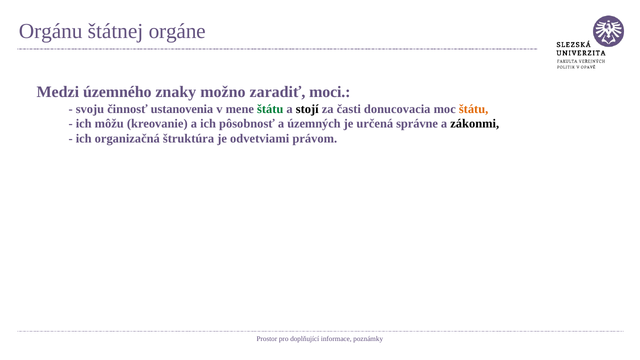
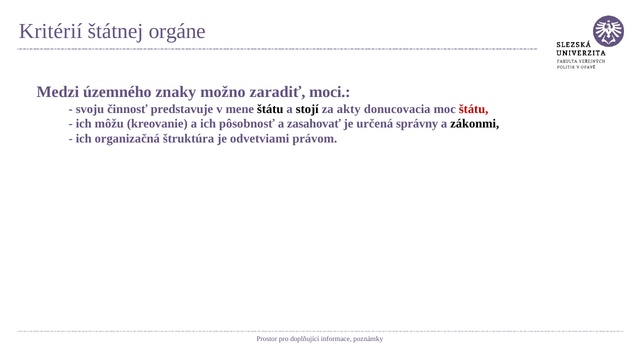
Orgánu: Orgánu -> Kritérií (51, 31)
ustanovenia: ustanovenia -> predstavuje (182, 109)
štátu colour: green -> black (270, 109)
časti: časti -> akty (349, 109)
štátu colour: orange -> red (474, 109)
územných: územných -> zasahovať (314, 124)
správne: správne -> správny (417, 124)
